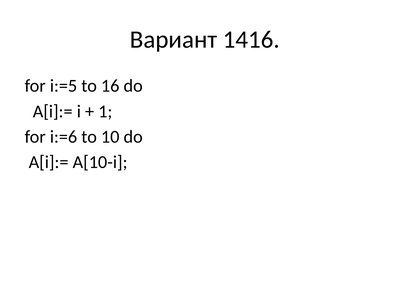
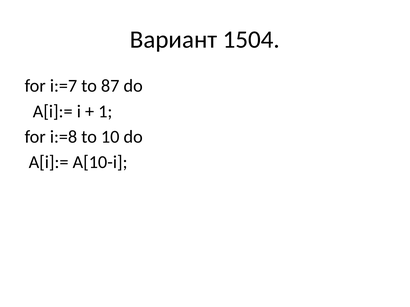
1416: 1416 -> 1504 (251, 40)
i:=5: i:=5 -> i:=7 (64, 86)
16: 16 -> 87 (110, 86)
i:=6: i:=6 -> i:=8 (64, 137)
